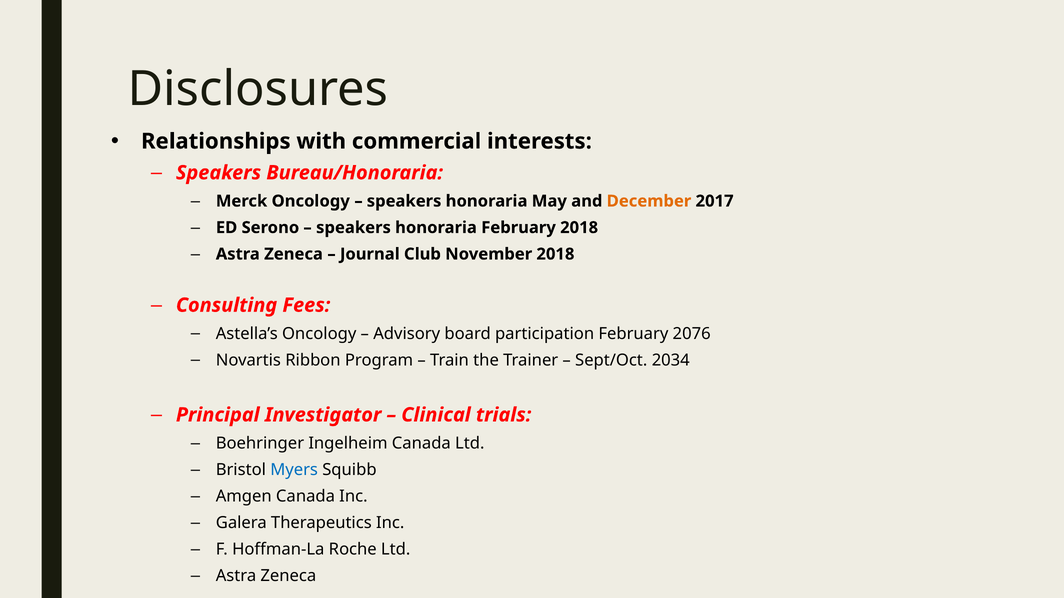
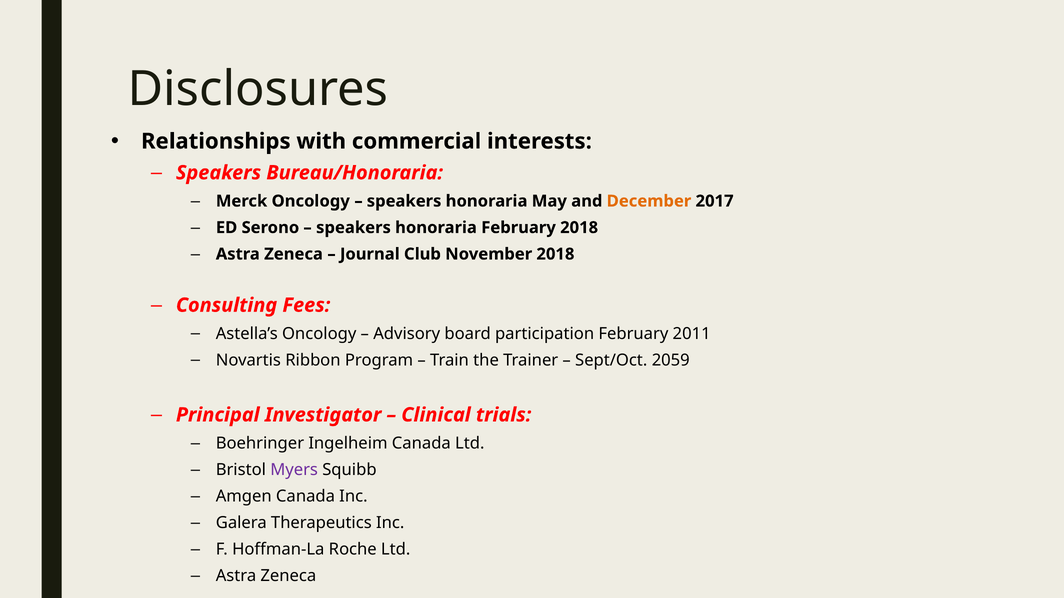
2076: 2076 -> 2011 (692, 334)
2034: 2034 -> 2059 (671, 360)
Myers colour: blue -> purple (294, 470)
